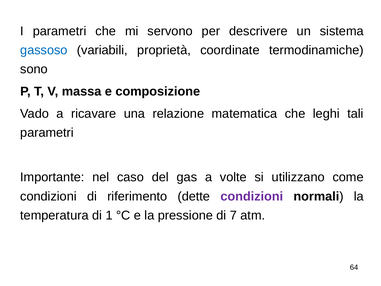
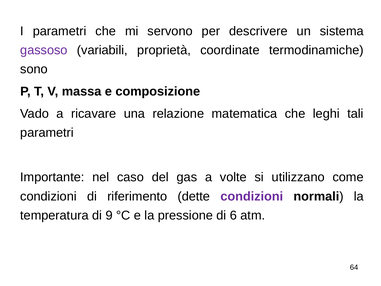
gassoso colour: blue -> purple (44, 50)
1: 1 -> 9 (109, 215)
7: 7 -> 6 (233, 215)
